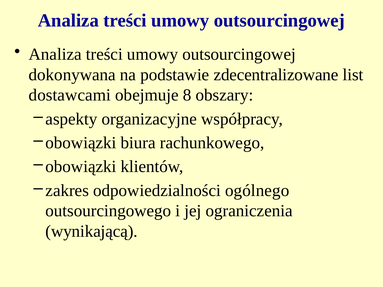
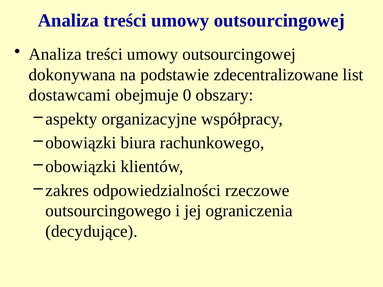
8: 8 -> 0 (187, 95)
ogólnego: ogólnego -> rzeczowe (257, 191)
wynikającą: wynikającą -> decydujące (92, 231)
